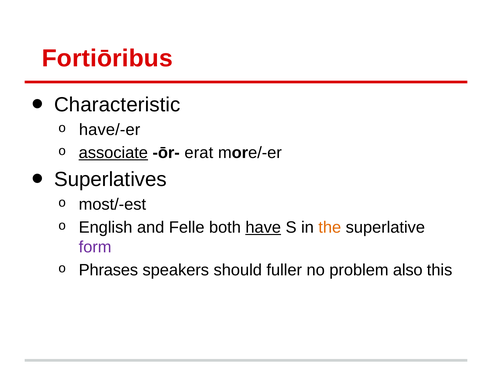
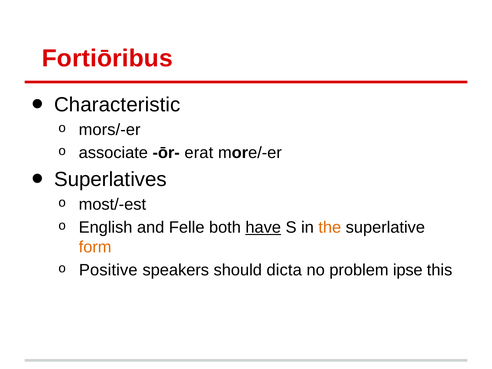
have/-er: have/-er -> mors/-er (110, 130)
associate underline: present -> none (113, 153)
form colour: purple -> orange (95, 247)
Phrases: Phrases -> Positive (108, 270)
fuller: fuller -> dicta (284, 270)
also: also -> ipse (408, 270)
